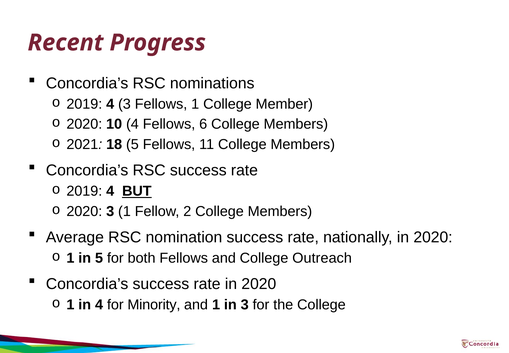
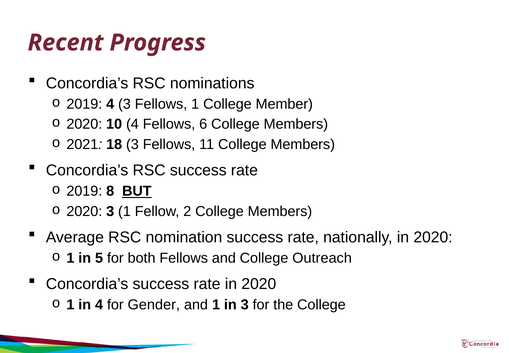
18 5: 5 -> 3 (132, 144)
4: 4 -> 8 (110, 191)
Minority: Minority -> Gender (154, 304)
